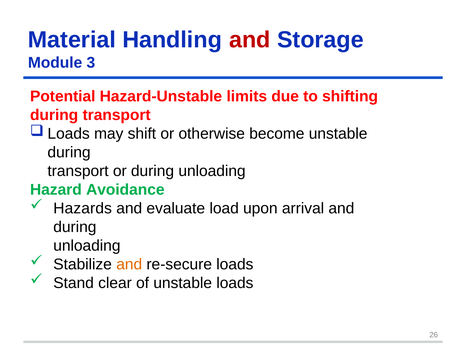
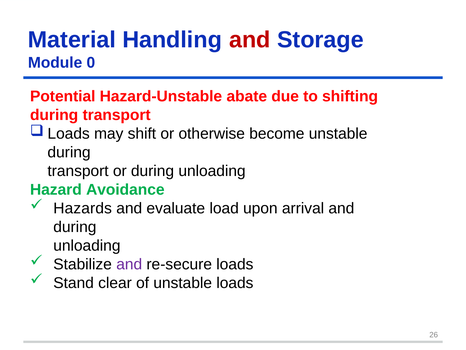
3: 3 -> 0 (91, 63)
limits: limits -> abate (247, 96)
and colour: orange -> purple (129, 264)
